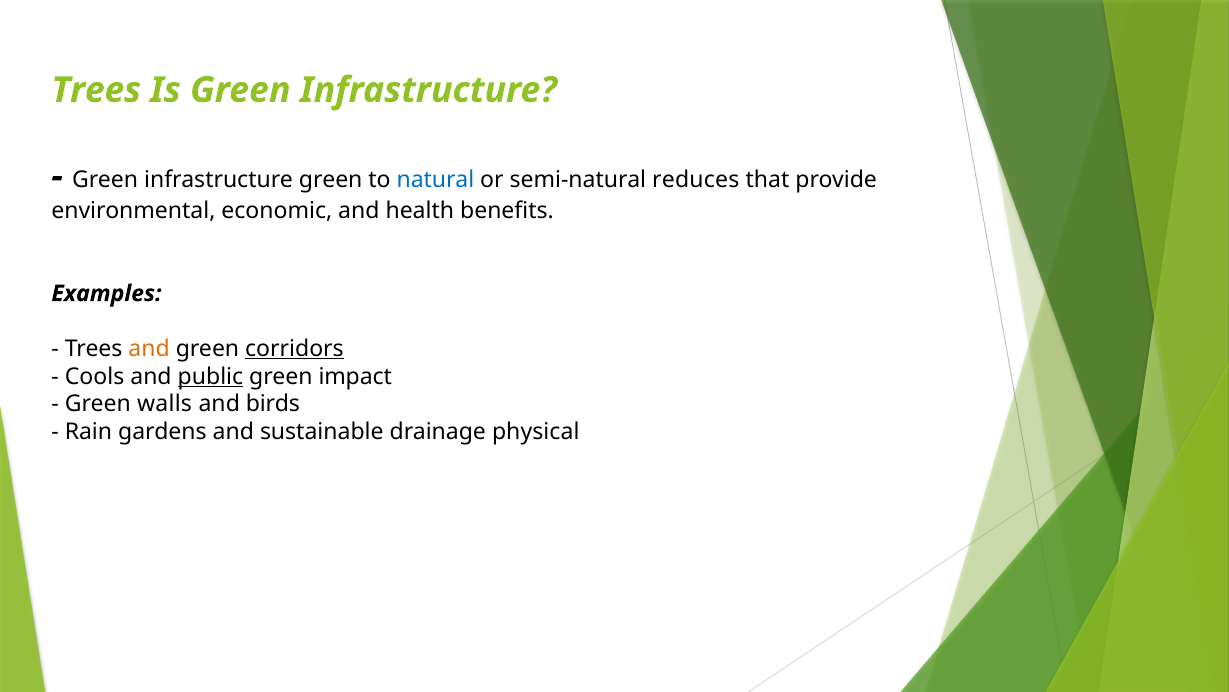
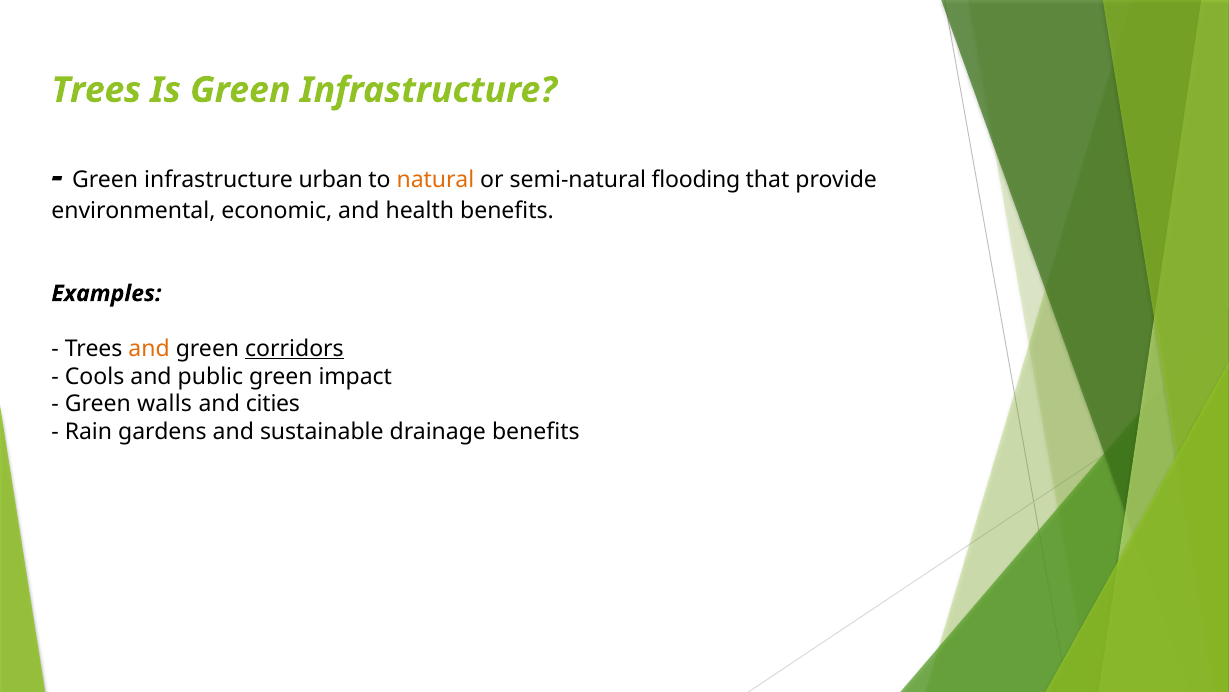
infrastructure green: green -> urban (331, 180)
natural colour: blue -> orange (435, 180)
reduces: reduces -> flooding (696, 180)
public underline: present -> none (210, 376)
birds: birds -> cities (273, 404)
drainage physical: physical -> benefits (536, 431)
